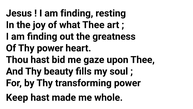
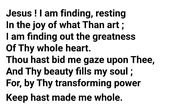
what Thee: Thee -> Than (93, 25)
Thy power: power -> whole (50, 48)
